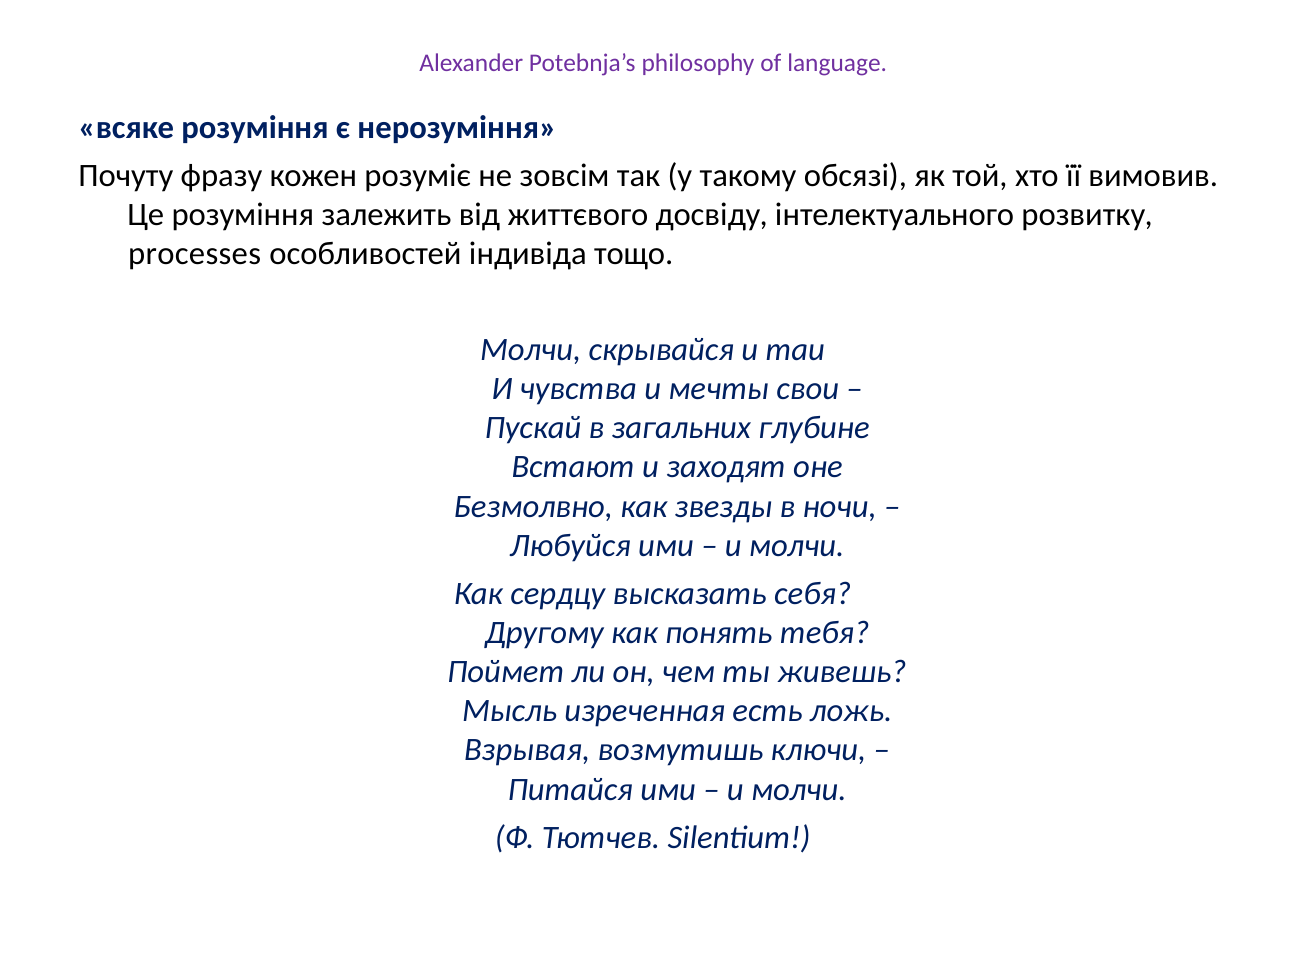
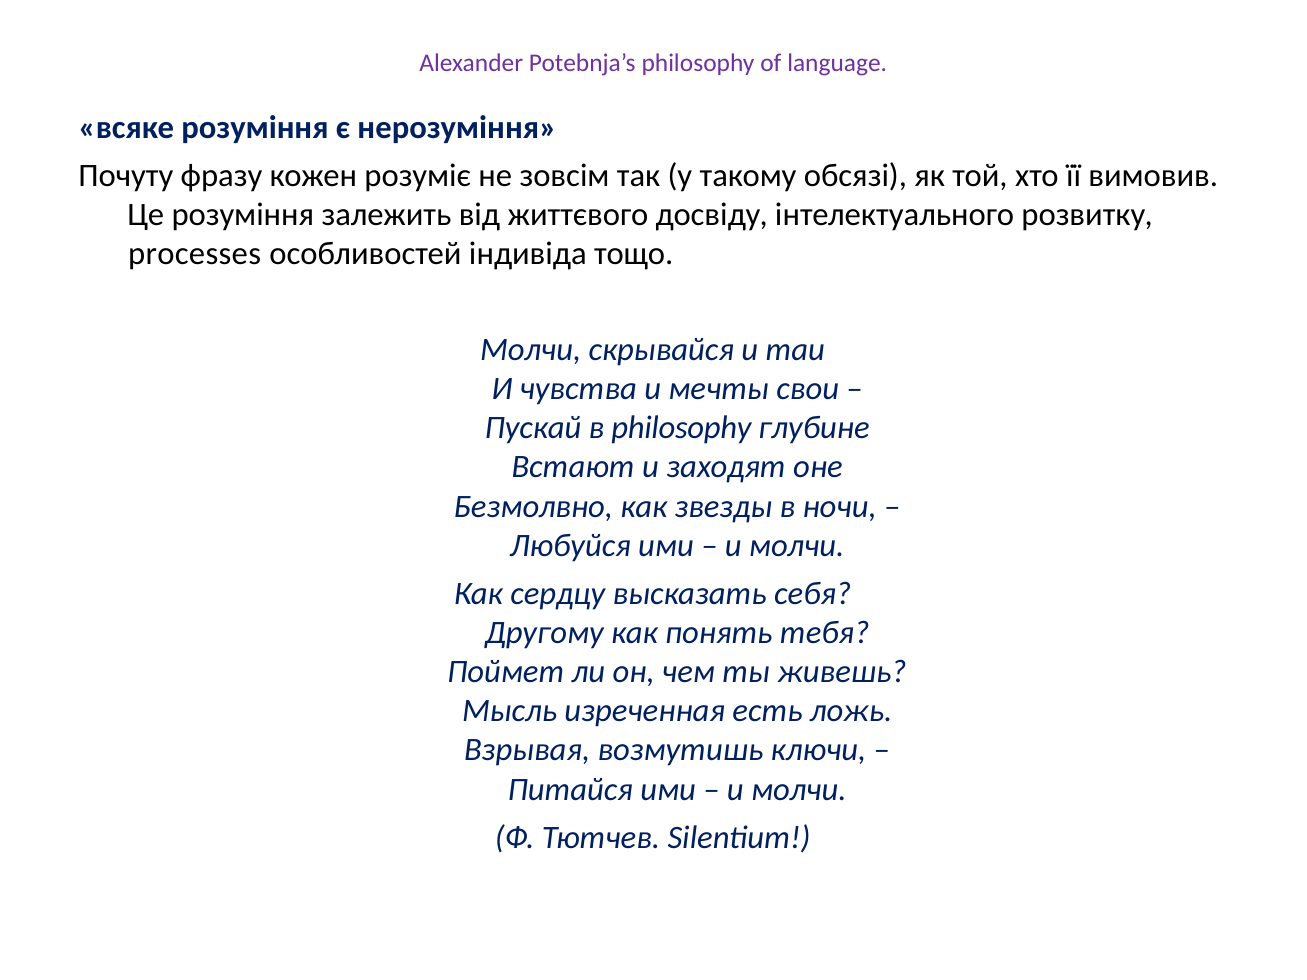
в загальних: загальних -> philosophy (681, 428)
